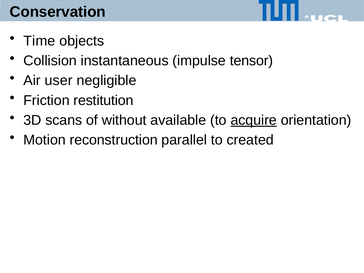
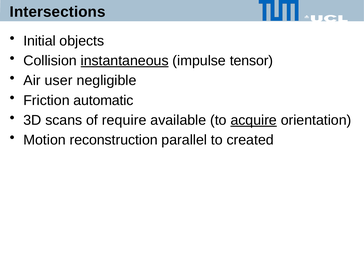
Conservation: Conservation -> Intersections (58, 12)
Time: Time -> Initial (40, 41)
instantaneous underline: none -> present (125, 61)
restitution: restitution -> automatic (103, 100)
without: without -> require (124, 120)
